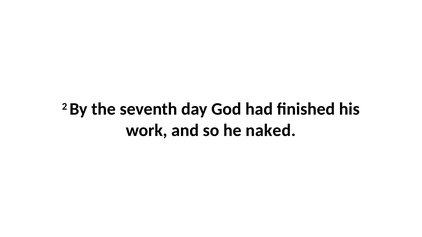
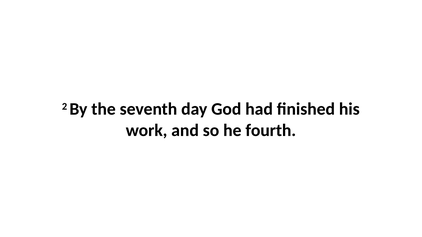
naked: naked -> fourth (271, 130)
